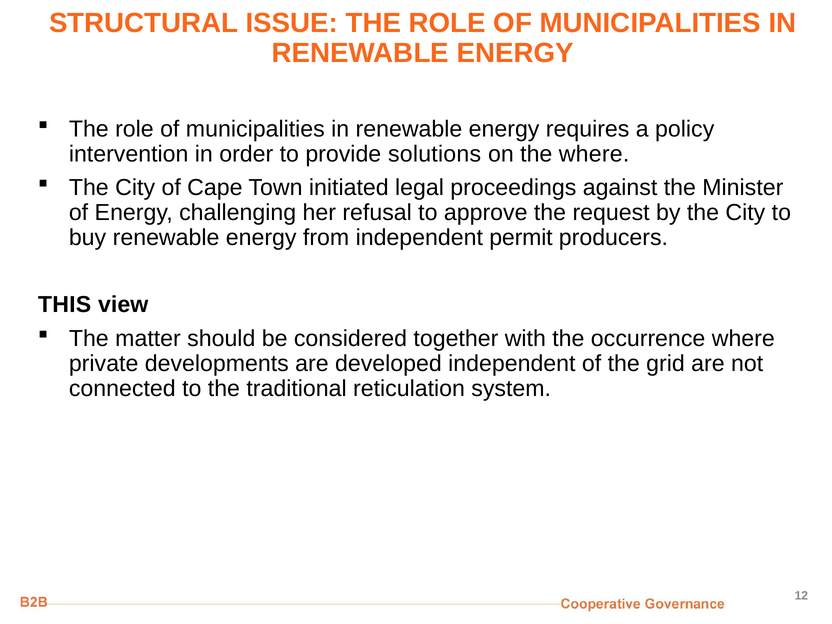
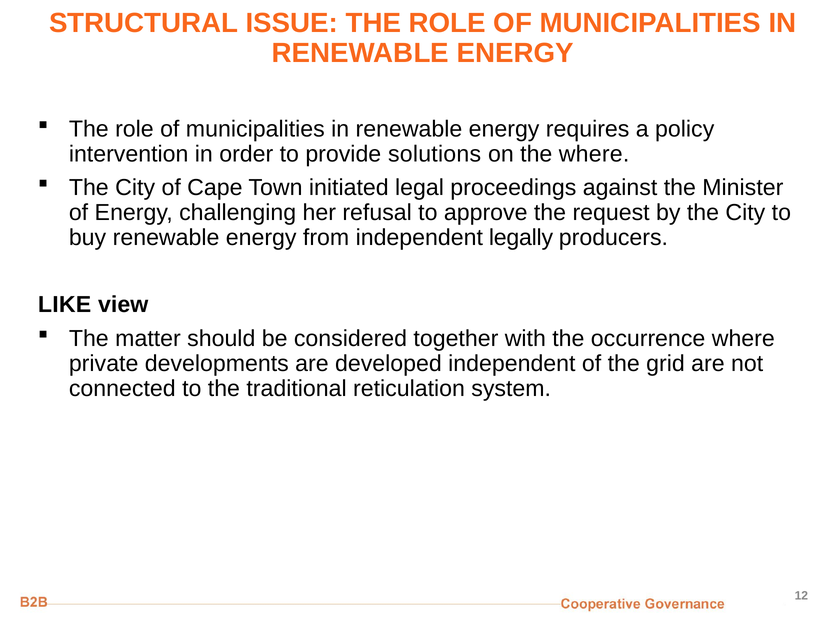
permit: permit -> legally (521, 238)
THIS: THIS -> LIKE (65, 305)
